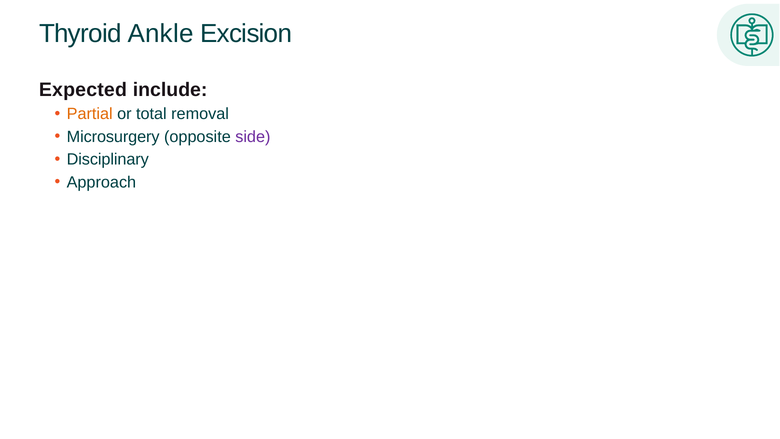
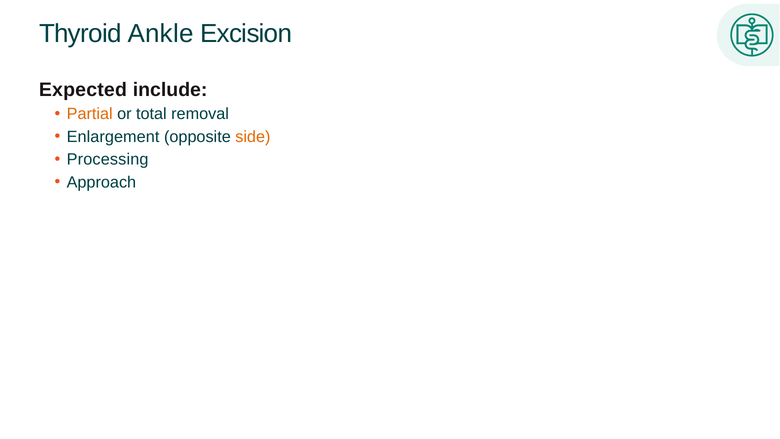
Microsurgery: Microsurgery -> Enlargement (113, 137)
side colour: purple -> orange (253, 137)
Disciplinary: Disciplinary -> Processing (108, 160)
